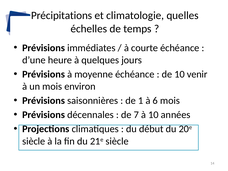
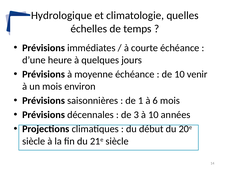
Précipitations: Précipitations -> Hydrologique (62, 15)
7: 7 -> 3 (136, 115)
